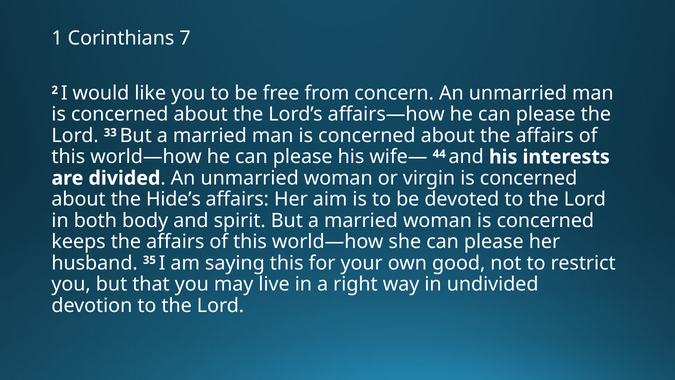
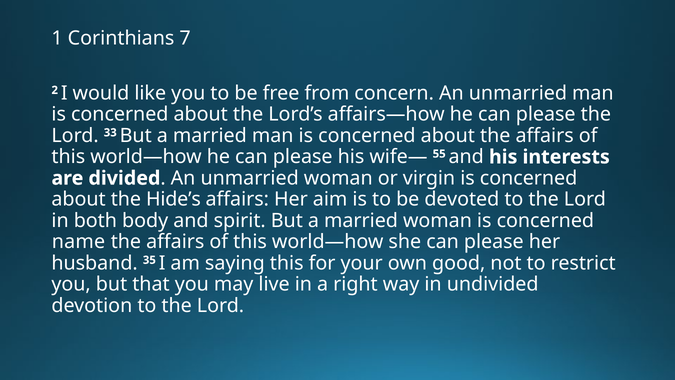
44: 44 -> 55 (439, 154)
keeps: keeps -> name (78, 242)
